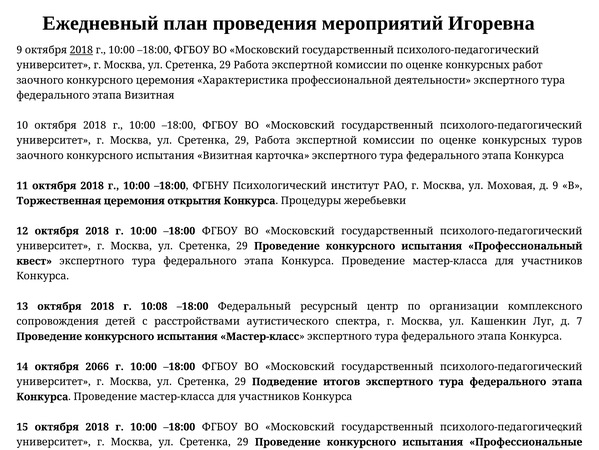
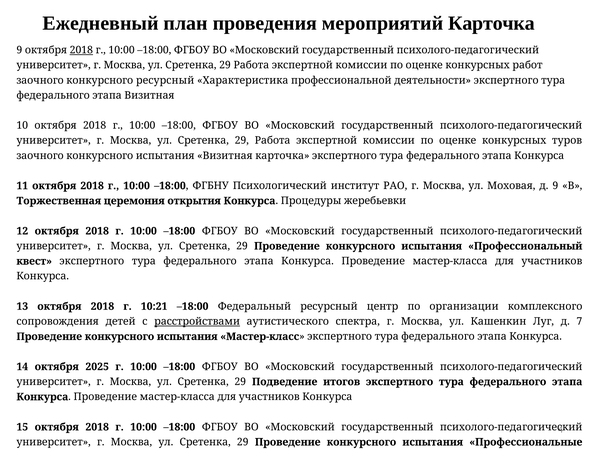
мероприятий Игоревна: Игоревна -> Карточка (492, 23)
конкурсного церемония: церемония -> ресурсный (165, 80)
10:08: 10:08 -> 10:21 (154, 306)
расстройствами underline: none -> present (197, 321)
2066: 2066 -> 2025 (97, 366)
